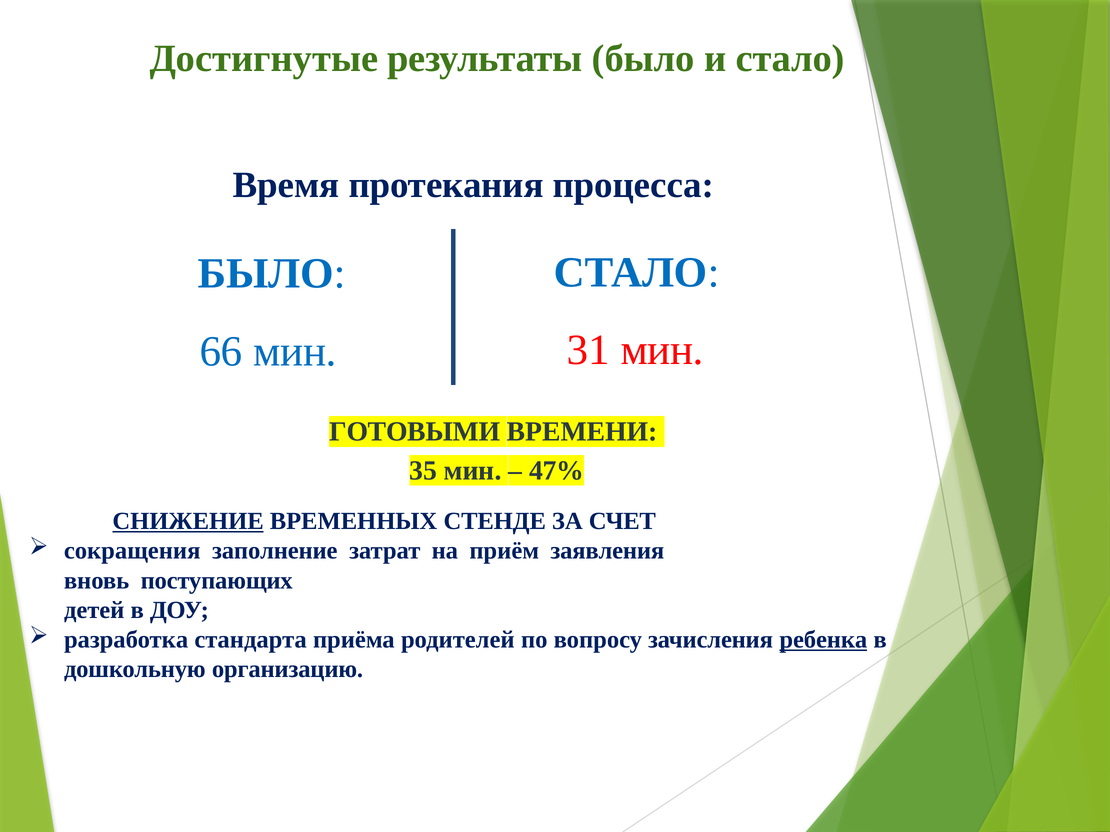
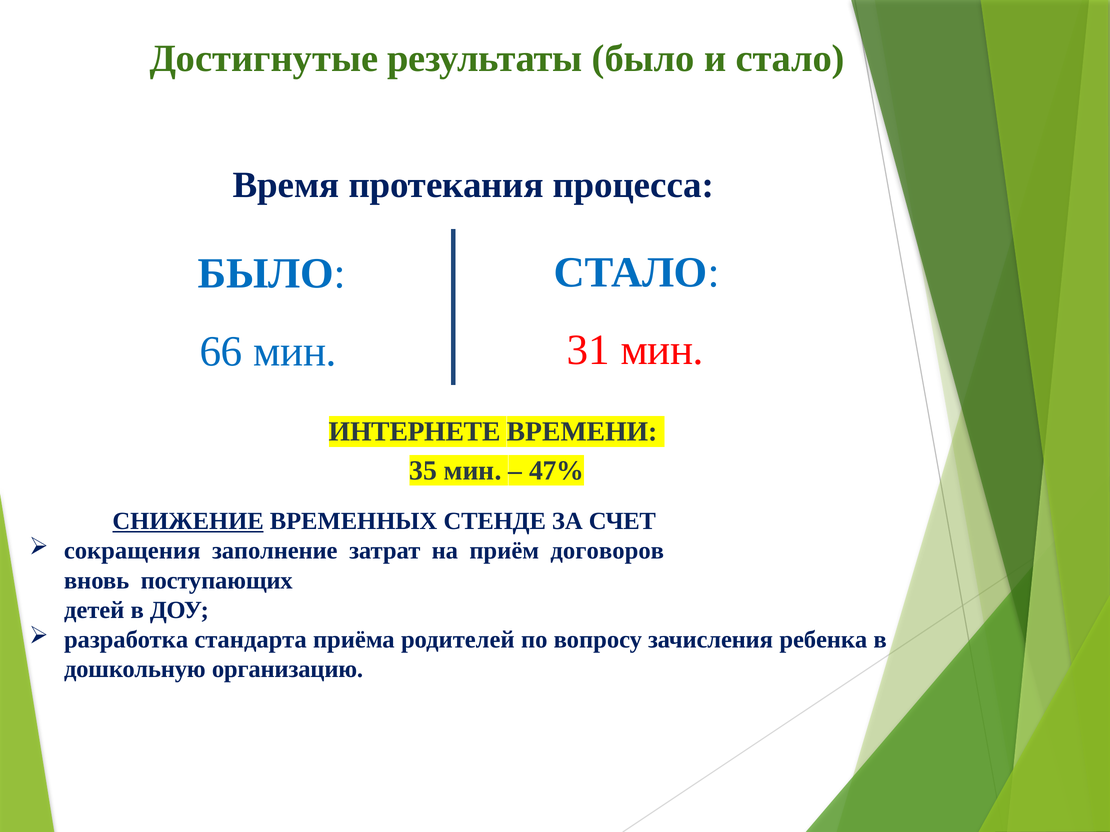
ГОТОВЫМИ: ГОТОВЫМИ -> ИНТЕРНЕТЕ (415, 432)
заявления: заявления -> договоров (607, 551)
ребенка underline: present -> none (823, 640)
